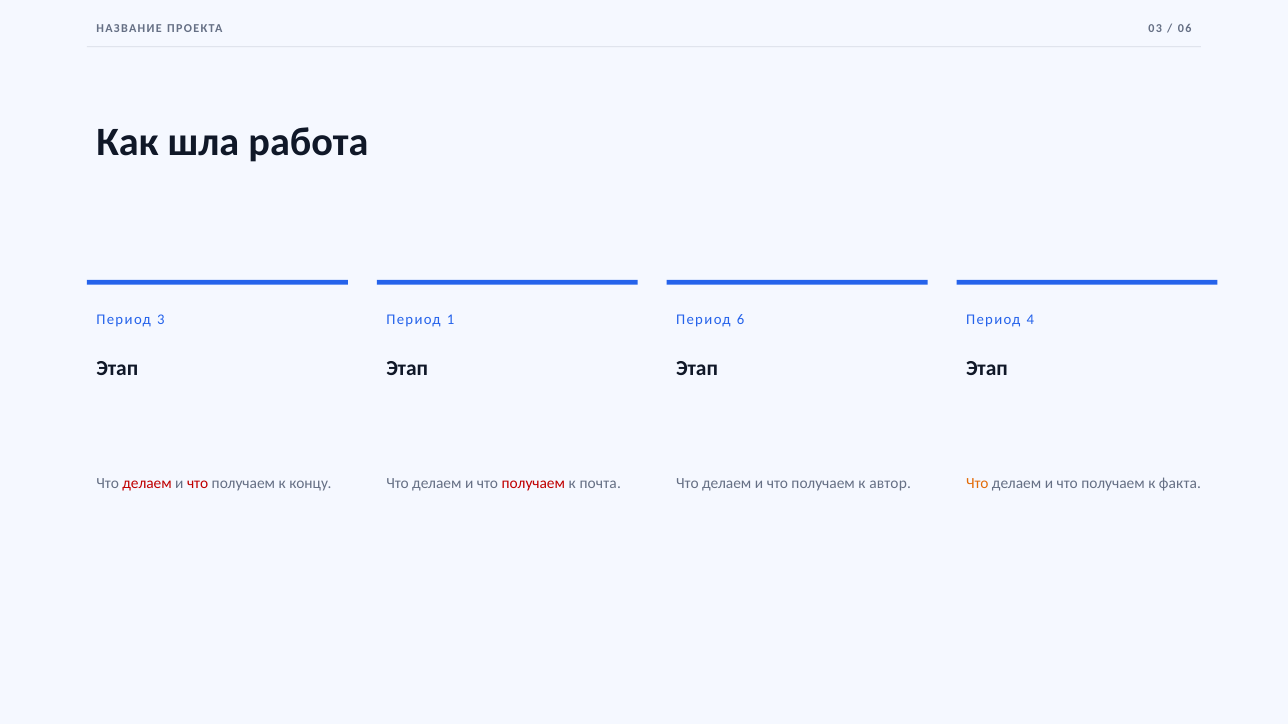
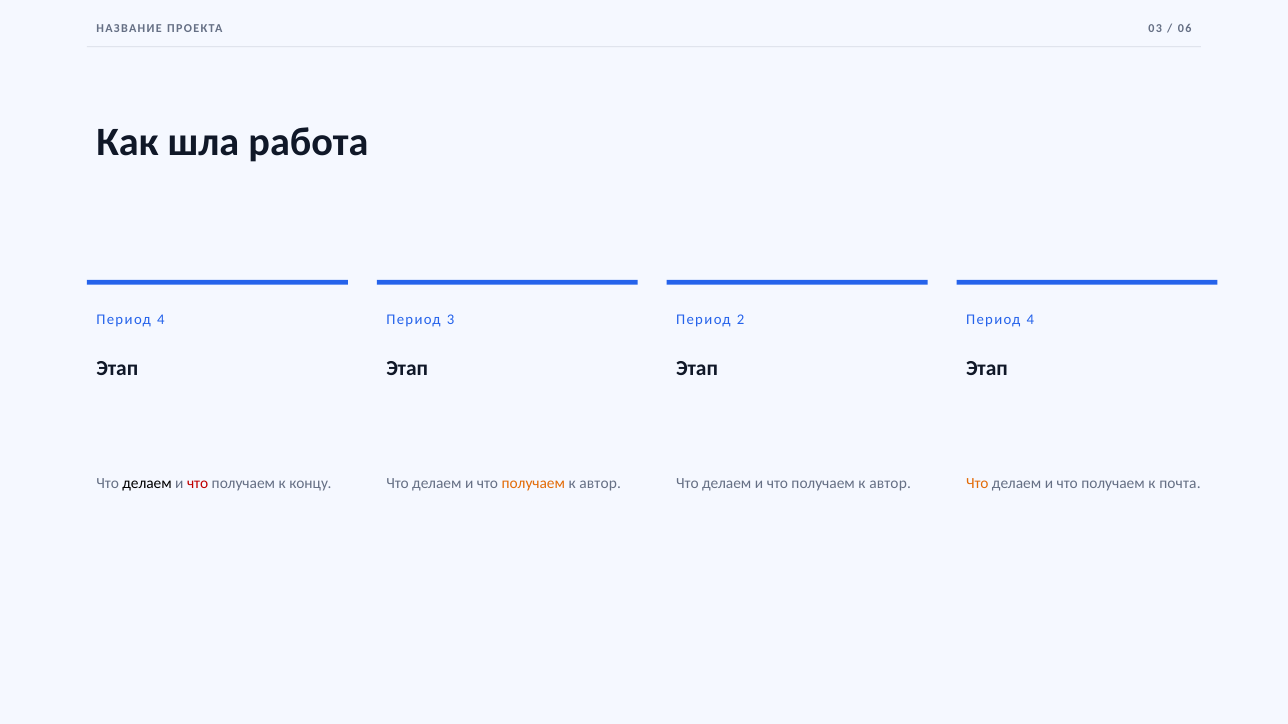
3: 3 -> 4 (161, 320)
1: 1 -> 3 (451, 320)
6: 6 -> 2 (740, 320)
делаем colour: red -> black (147, 484)
получаем colour: red -> orange (533, 484)
почта: почта -> автор (600, 484)
факта: факта -> почта (1180, 484)
